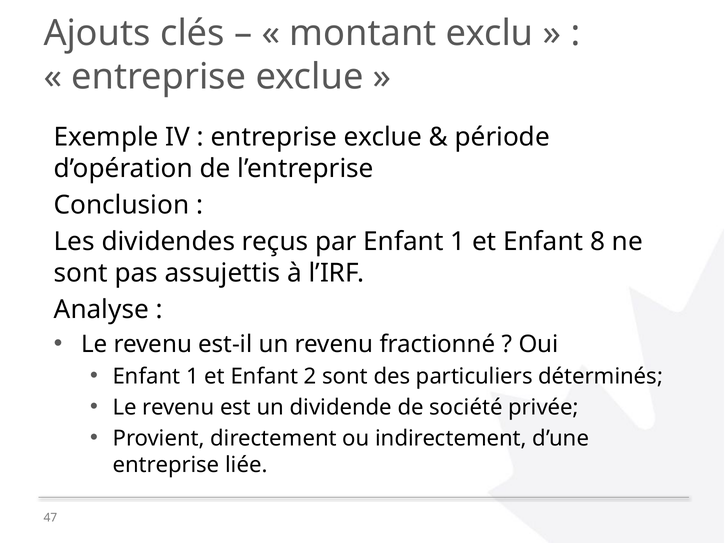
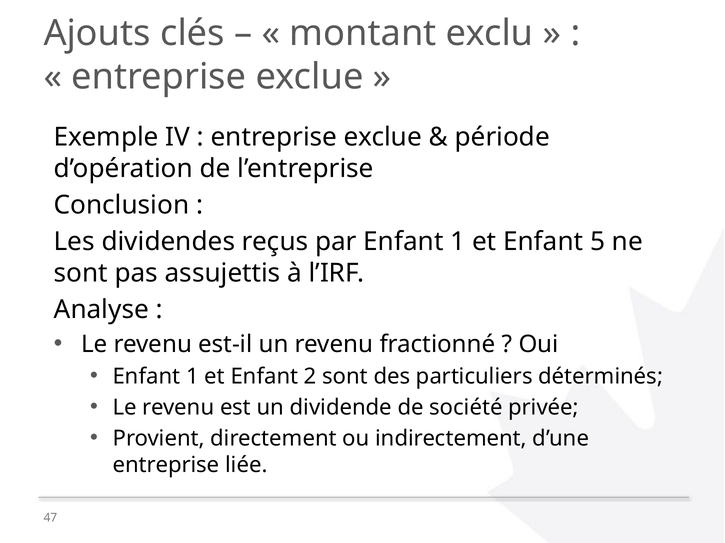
8: 8 -> 5 (598, 242)
